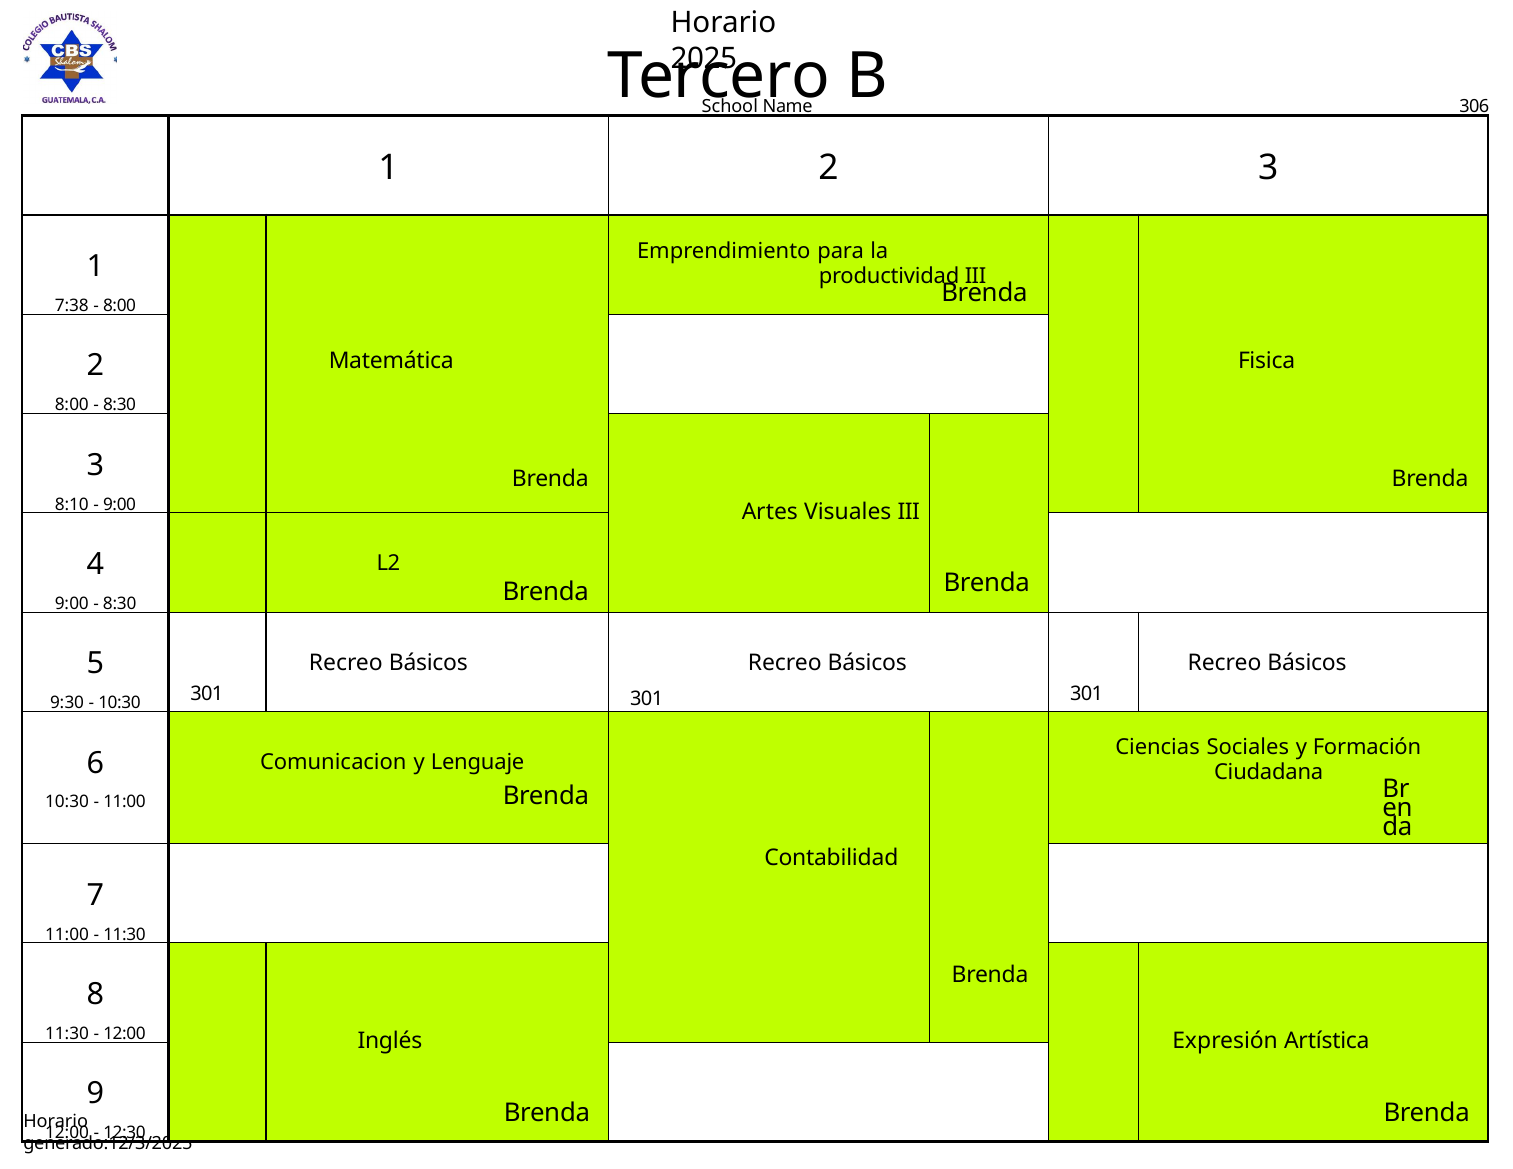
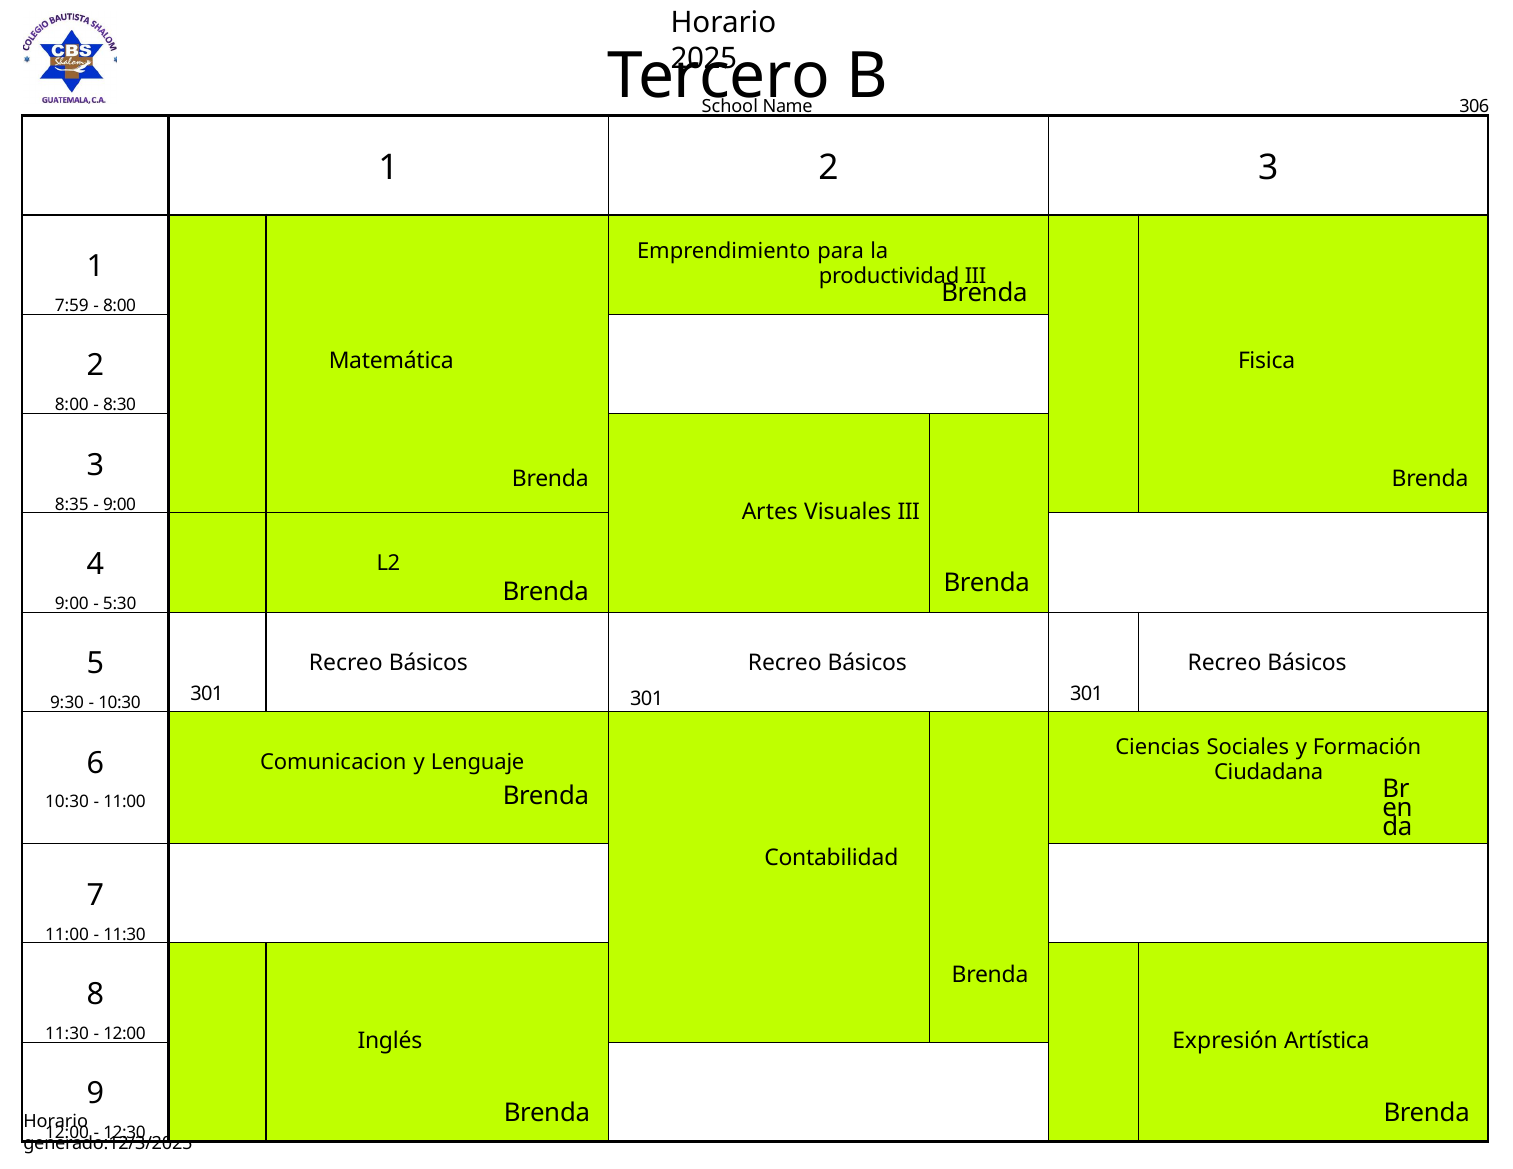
7:38: 7:38 -> 7:59 (72, 306)
8:10: 8:10 -> 8:35 (72, 504)
8:30: 8:30 -> 5:30 (120, 604)
